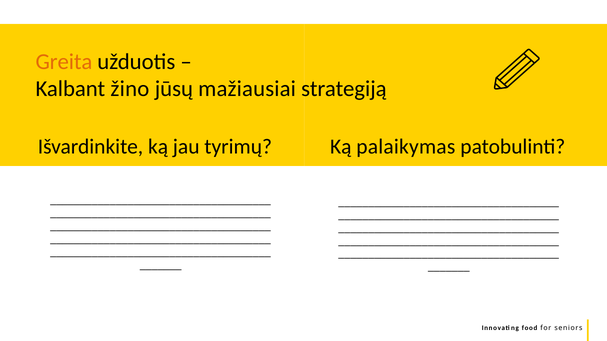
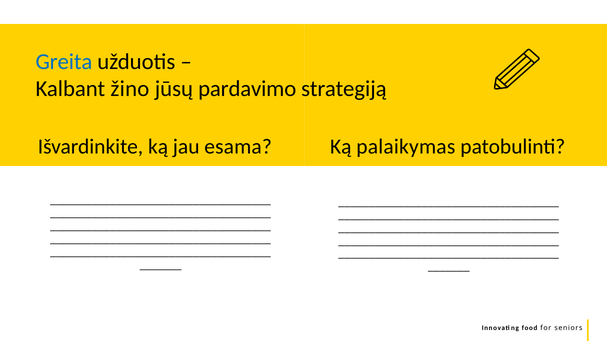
Greita colour: orange -> blue (64, 62)
mažiausiai: mažiausiai -> pardavimo (247, 89)
tyrimų: tyrimų -> esama (238, 147)
